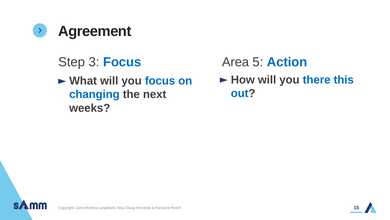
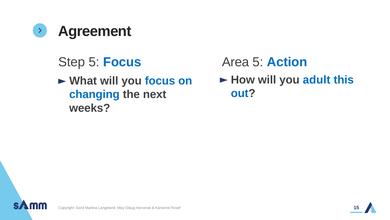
Step 3: 3 -> 5 (94, 62)
there: there -> adult (317, 80)
